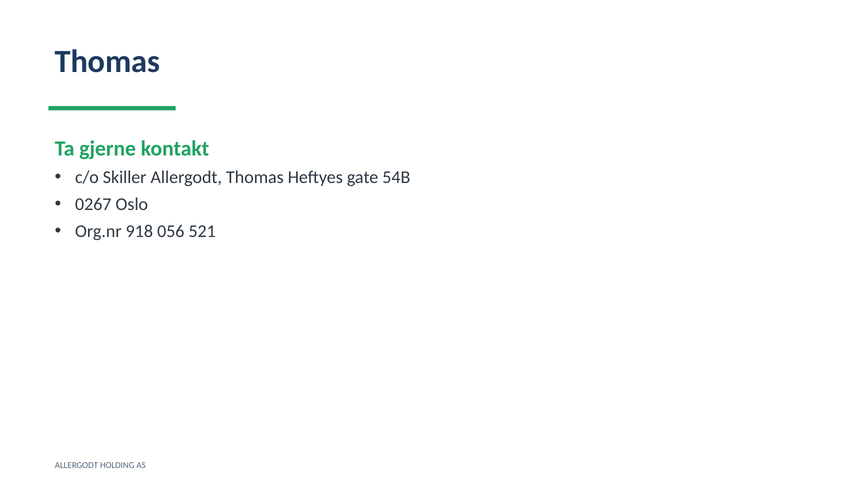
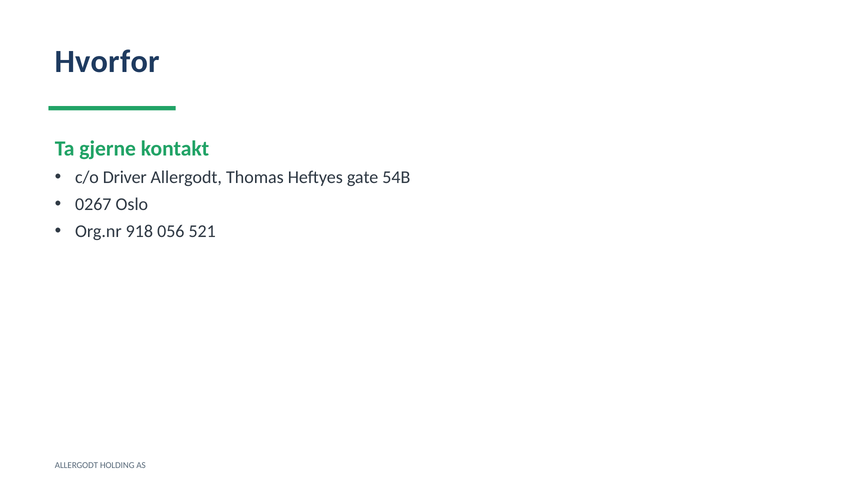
Thomas: Thomas -> Hvorfor (107, 62)
Skiller: Skiller -> Driver (125, 177)
